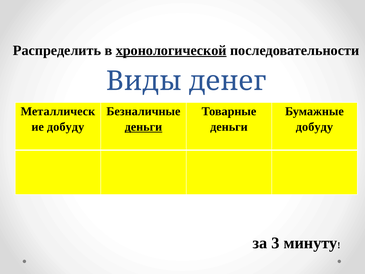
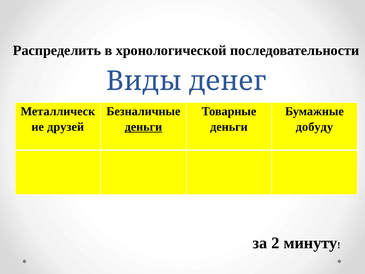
хронологической underline: present -> none (171, 50)
добуду: добуду -> друзей (66, 127)
3: 3 -> 2 (275, 243)
